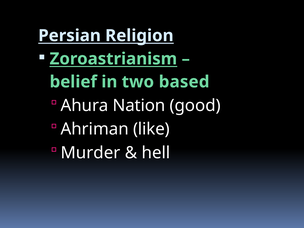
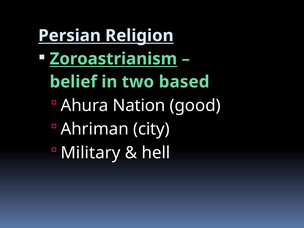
like: like -> city (151, 129)
Murder: Murder -> Military (91, 153)
